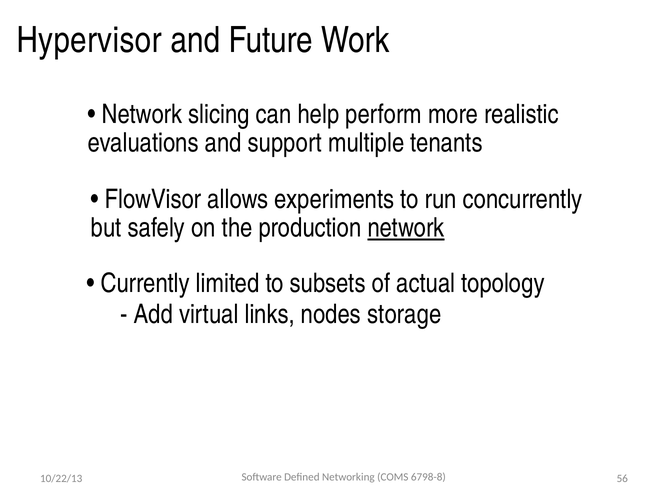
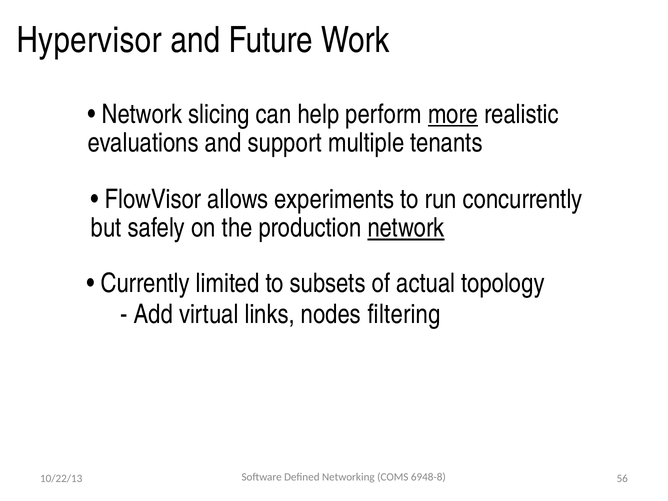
more underline: none -> present (453, 114)
storage: storage -> filtering (404, 314)
6798-8: 6798-8 -> 6948-8 (428, 477)
